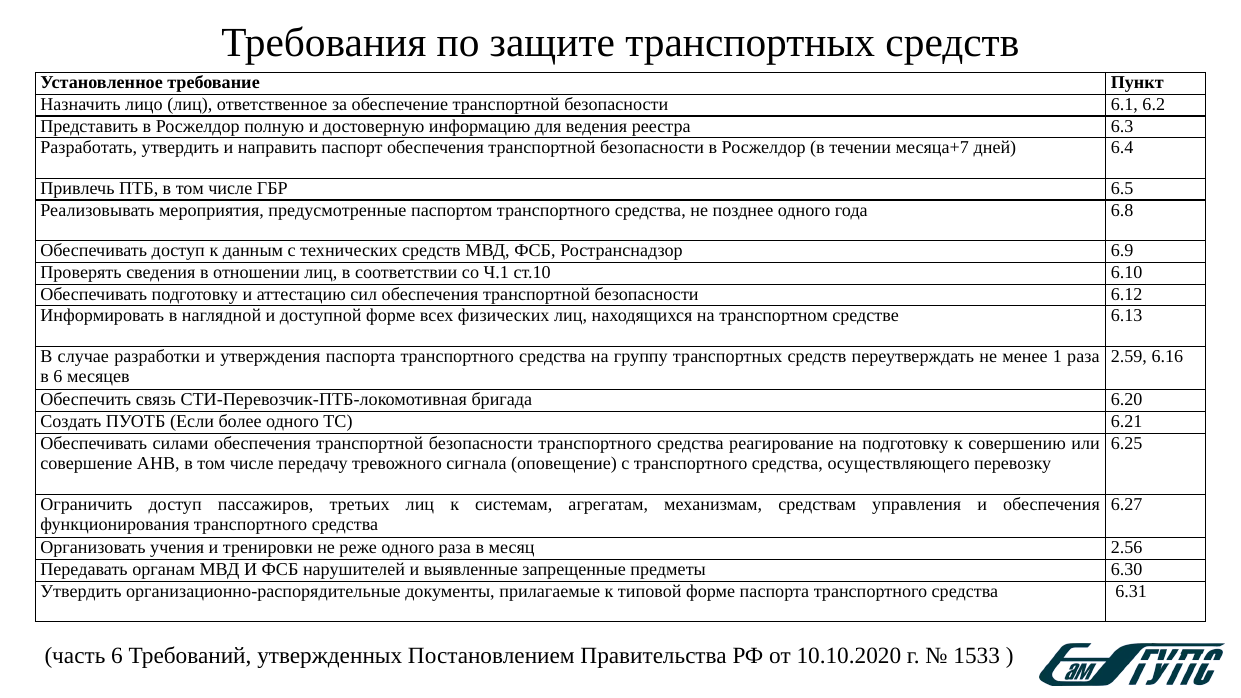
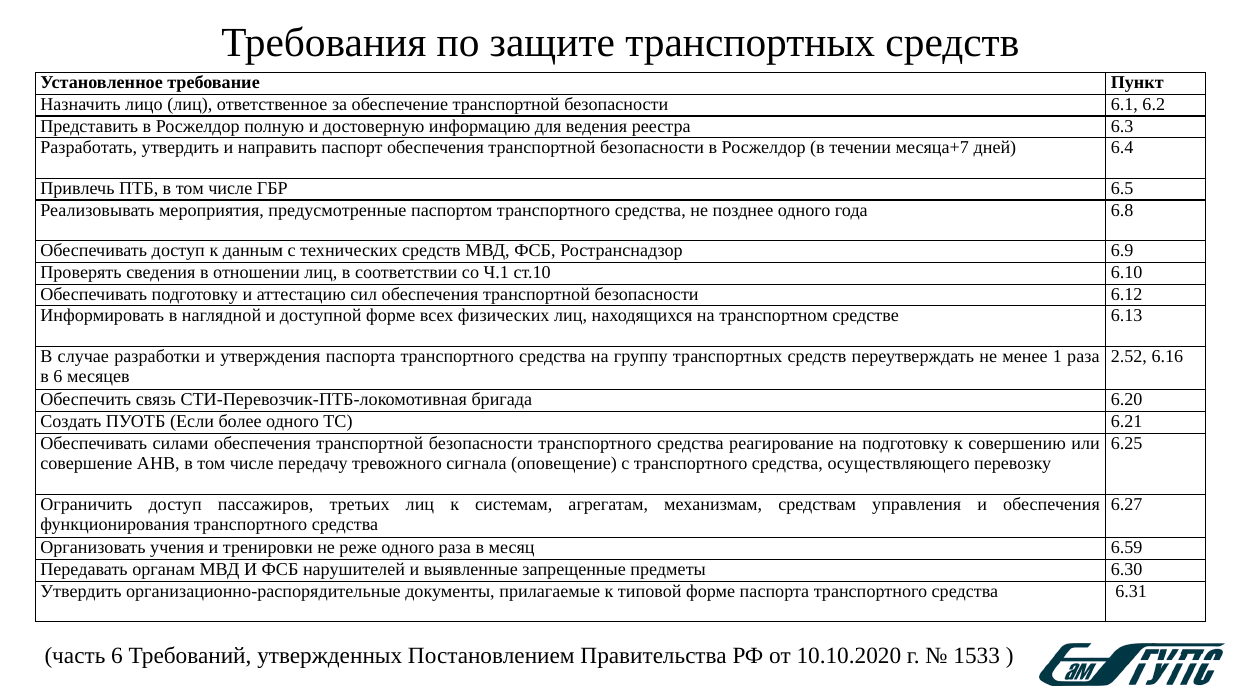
2.59: 2.59 -> 2.52 (1129, 357)
2.56: 2.56 -> 6.59 (1127, 548)
